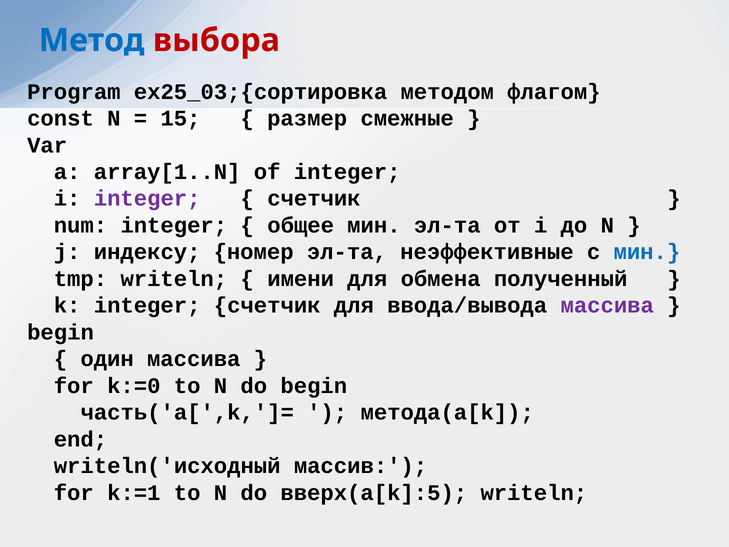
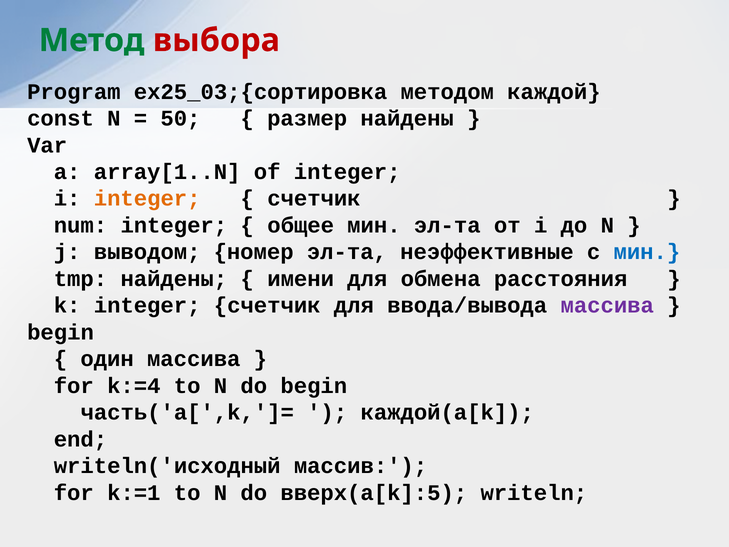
Метод colour: blue -> green (92, 40)
флагом: флагом -> каждой (554, 92)
15: 15 -> 50 (180, 118)
размер смежные: смежные -> найдены (407, 118)
integer colour: purple -> orange (147, 199)
индексу: индексу -> выводом (147, 252)
tmp writeln: writeln -> найдены (174, 279)
полученный: полученный -> расстояния (561, 279)
k:=0: k:=0 -> k:=4 (134, 386)
метода(a[k: метода(a[k -> каждой(a[k (447, 412)
